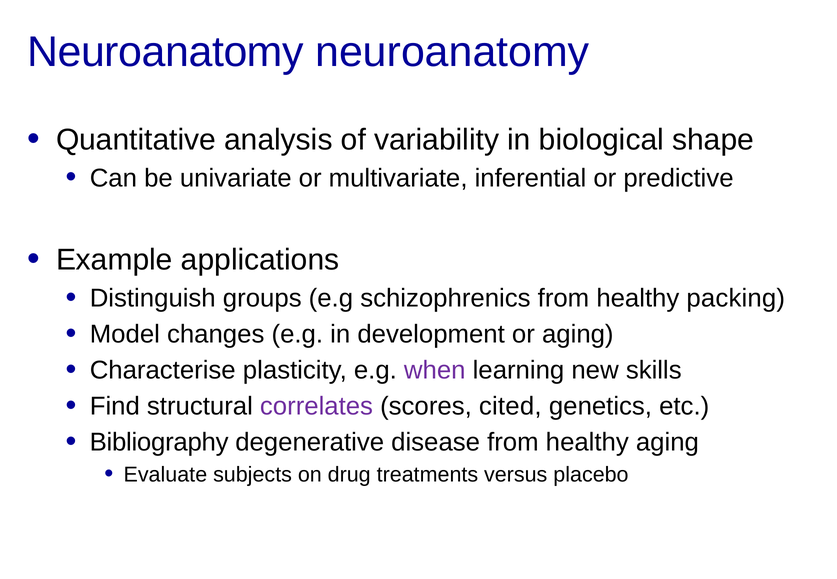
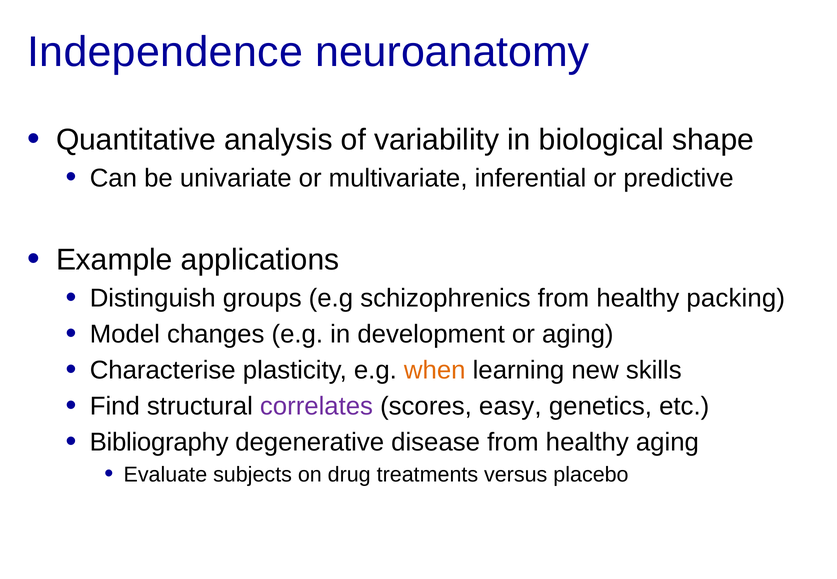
Neuroanatomy: Neuroanatomy -> Independence (165, 52)
when colour: purple -> orange (435, 371)
cited: cited -> easy (510, 407)
